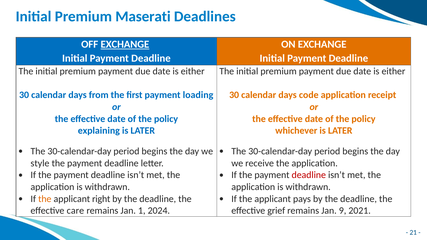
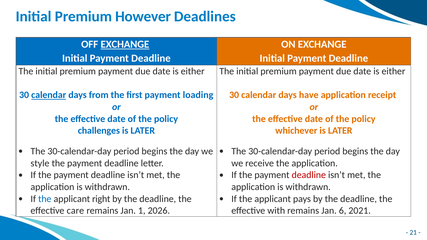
Maserati: Maserati -> However (143, 16)
calendar underline: none -> present (49, 95)
code: code -> have (309, 95)
explaining: explaining -> challenges (99, 131)
the colour: orange -> blue (45, 199)
2024: 2024 -> 2026 (159, 211)
grief: grief -> with (276, 211)
9: 9 -> 6 (343, 211)
